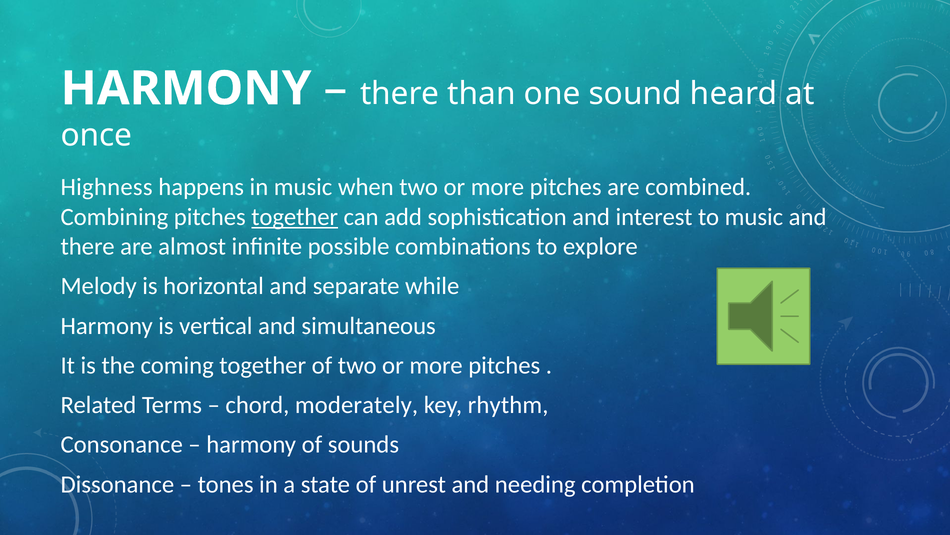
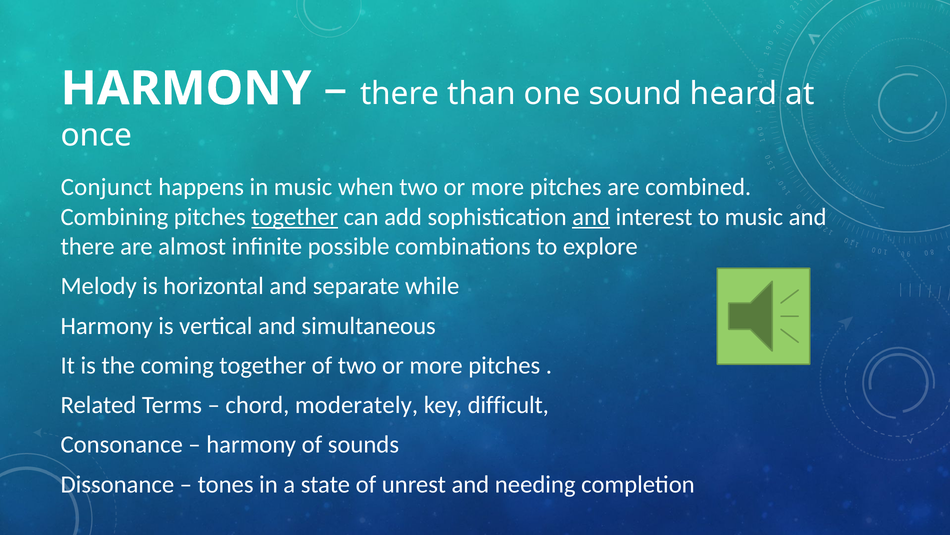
Highness: Highness -> Conjunct (107, 187)
and underline: none -> present (591, 217)
rhythm: rhythm -> difficult (508, 405)
